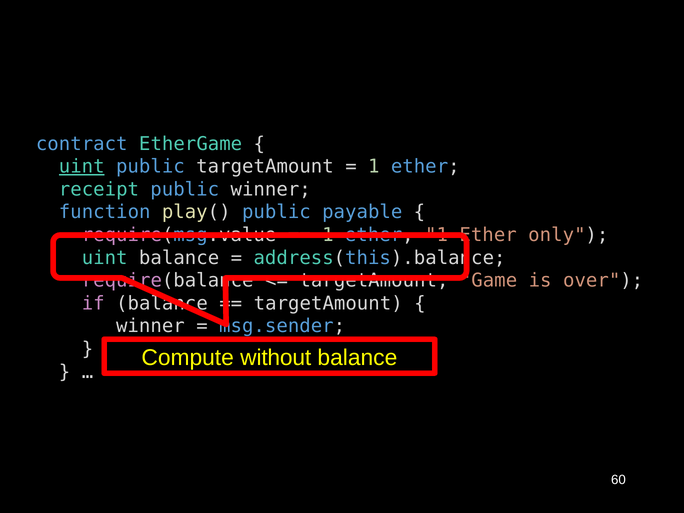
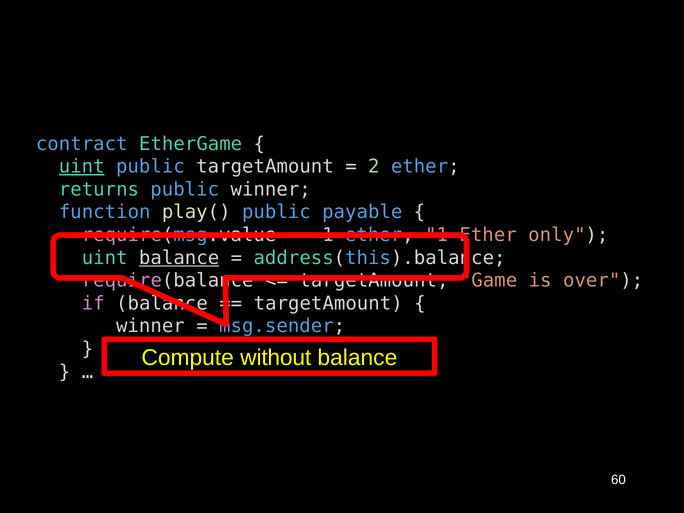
1: 1 -> 2 (374, 167)
receipt: receipt -> returns (99, 189)
balance underline: none -> present (179, 258)
